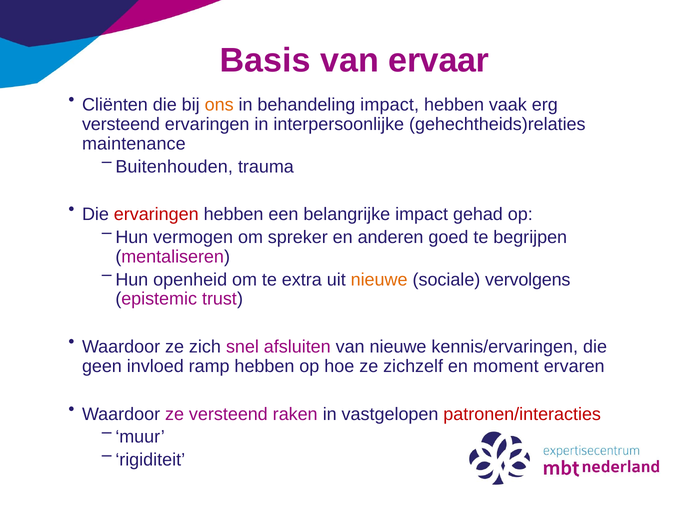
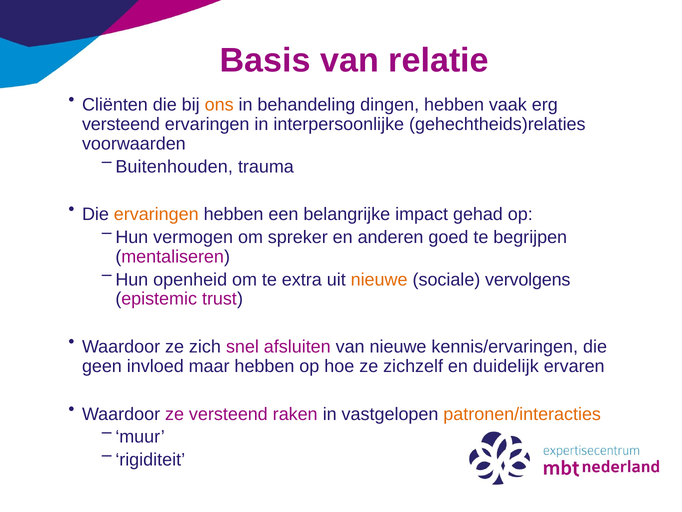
ervaar: ervaar -> relatie (439, 60)
behandeling impact: impact -> dingen (390, 105)
maintenance: maintenance -> voorwaarden (134, 144)
ervaringen colour: red -> orange (156, 214)
ramp: ramp -> maar (209, 366)
moment: moment -> duidelijk (506, 366)
patronen/interacties colour: red -> orange (522, 414)
